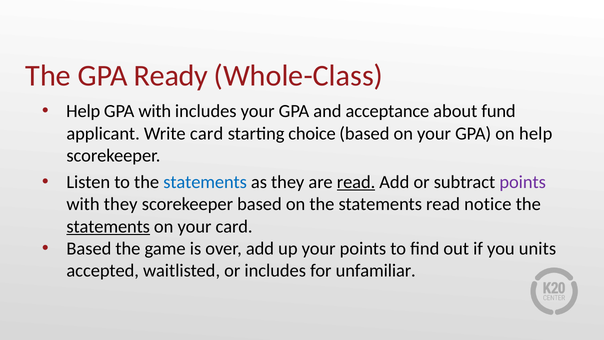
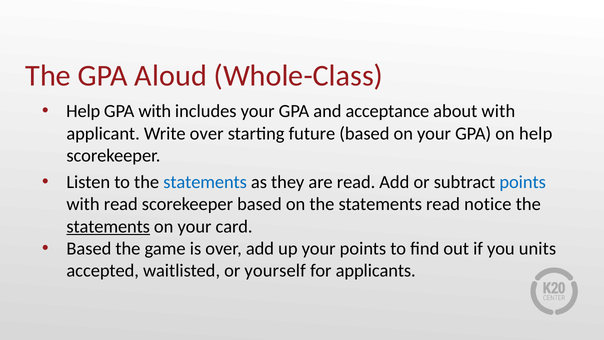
Ready: Ready -> Aloud (171, 75)
about fund: fund -> with (498, 111)
Write card: card -> over (207, 133)
choice: choice -> future (312, 133)
read underline: present -> none (356, 182)
points colour: purple -> blue (523, 182)
with they: they -> read (121, 204)
or includes: includes -> yourself (275, 271)
unfamiliar: unfamiliar -> applicants (376, 271)
